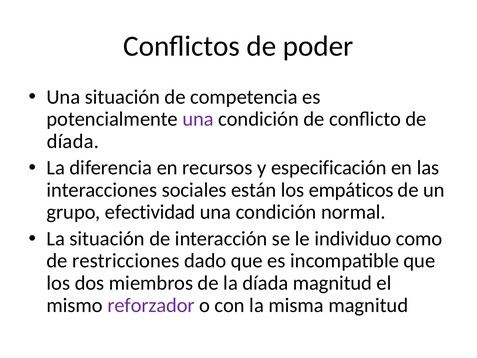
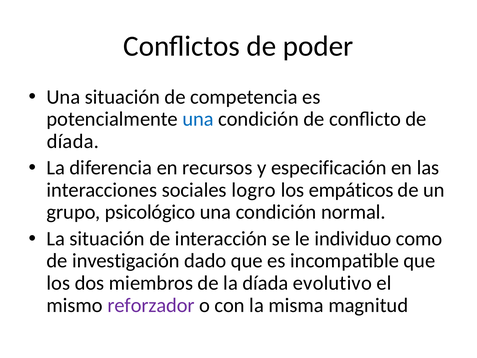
una colour: purple -> blue (198, 119)
están: están -> logro (254, 190)
efectividad: efectividad -> psicológico (150, 212)
restricciones: restricciones -> investigación (126, 261)
díada magnitud: magnitud -> evolutivo (332, 283)
